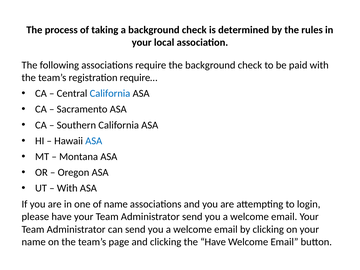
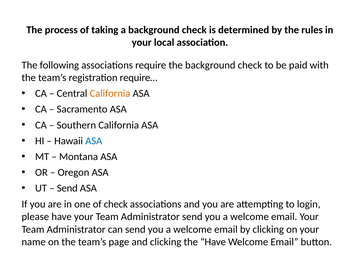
California colour: blue -> orange (110, 93)
With: With -> Send (67, 188)
of name: name -> check (116, 204)
